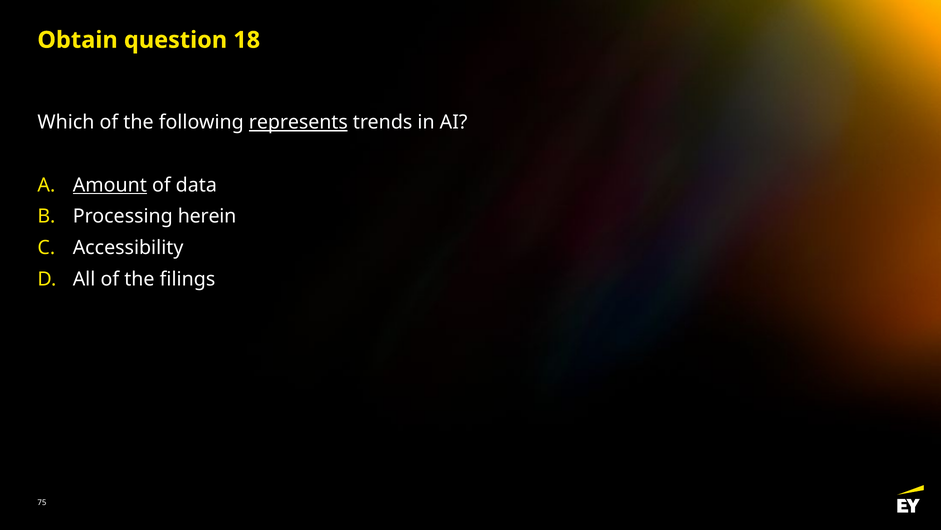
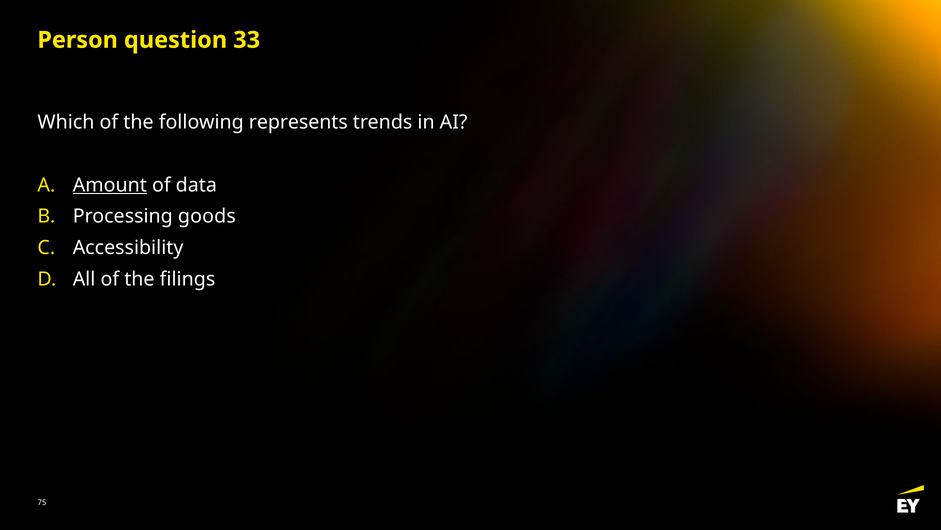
Obtain: Obtain -> Person (78, 40)
18: 18 -> 33 (247, 40)
represents underline: present -> none (298, 122)
herein: herein -> goods (207, 216)
